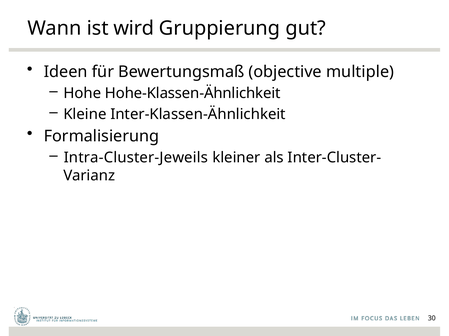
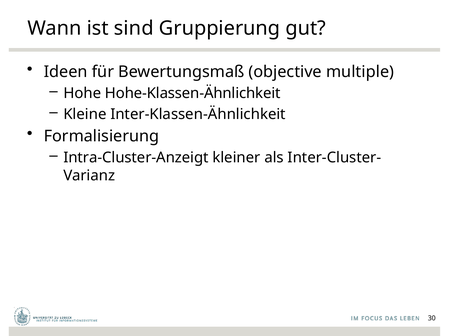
wird: wird -> sind (134, 28)
Intra-Cluster-Jeweils: Intra-Cluster-Jeweils -> Intra-Cluster-Anzeigt (136, 158)
